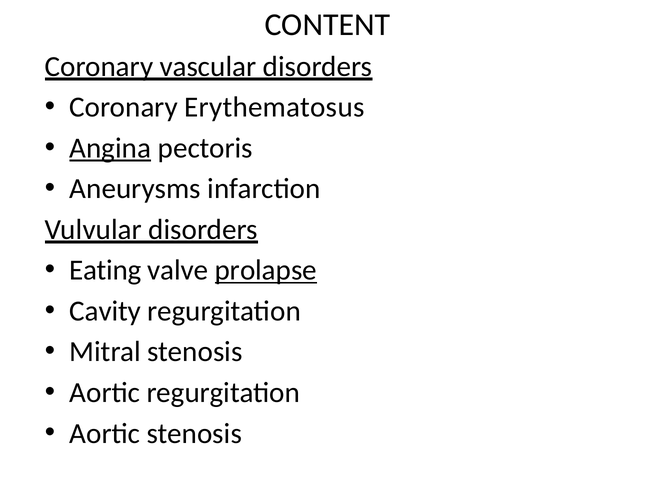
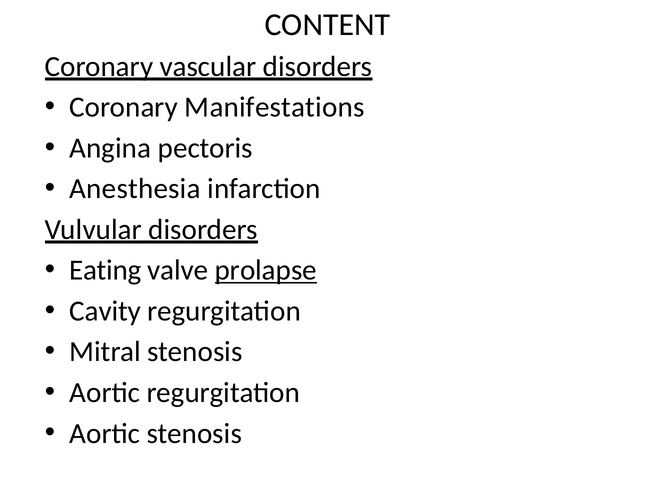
Erythematosus: Erythematosus -> Manifestations (274, 107)
Angina underline: present -> none (110, 148)
Aneurysms: Aneurysms -> Anesthesia (135, 189)
